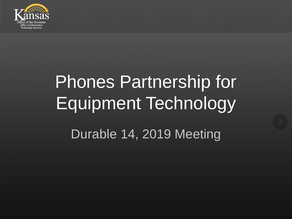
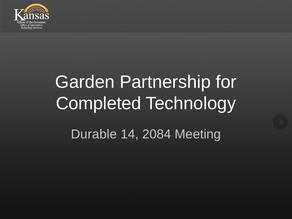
Phones: Phones -> Garden (85, 82)
Equipment: Equipment -> Completed (99, 103)
2019: 2019 -> 2084 (157, 134)
